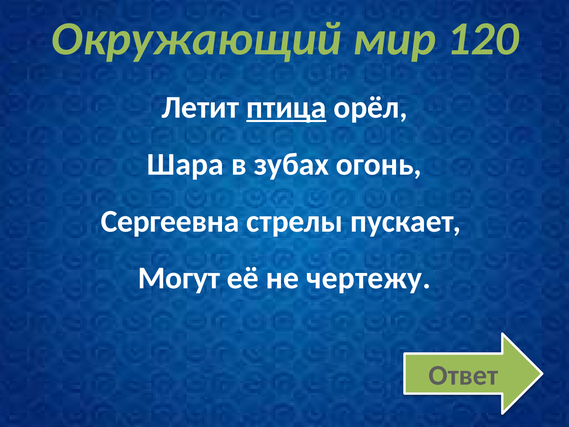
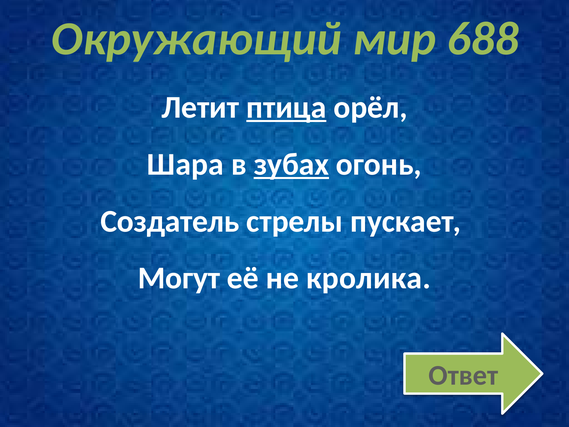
120: 120 -> 688 (483, 39)
зубах underline: none -> present (291, 164)
Сергеевна: Сергеевна -> Создатель (170, 221)
чертежу: чертежу -> кролика (368, 278)
